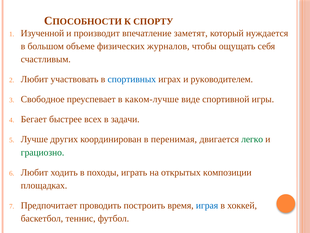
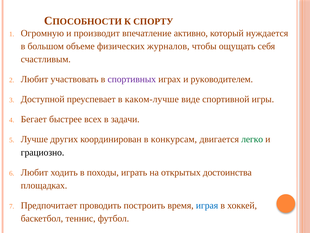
Изученной: Изученной -> Огромную (42, 33)
заметят: заметят -> активно (191, 33)
спортивных colour: blue -> purple (132, 79)
Свободное: Свободное -> Доступной (43, 99)
перенимая: перенимая -> конкурсам (174, 139)
грациозно colour: green -> black (43, 152)
композиции: композиции -> достоинства (227, 172)
